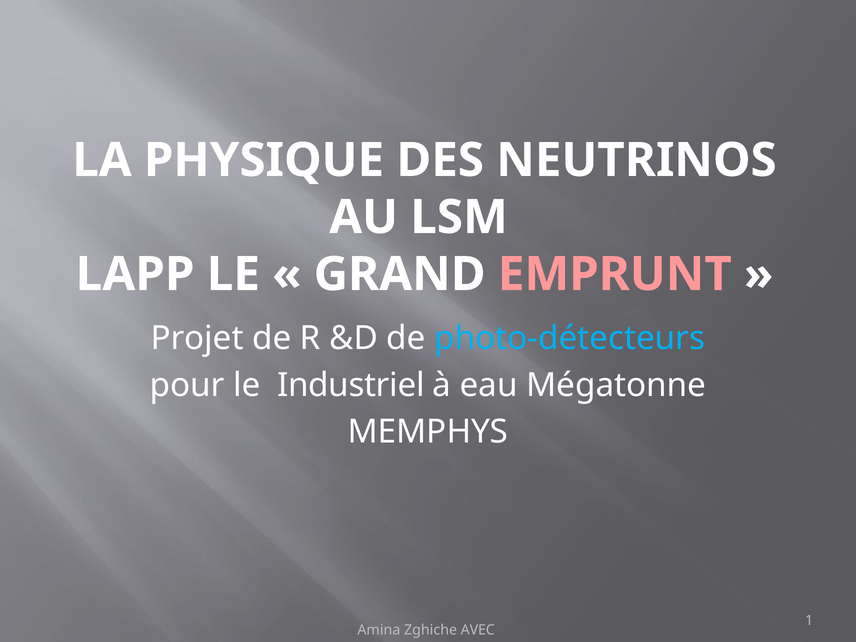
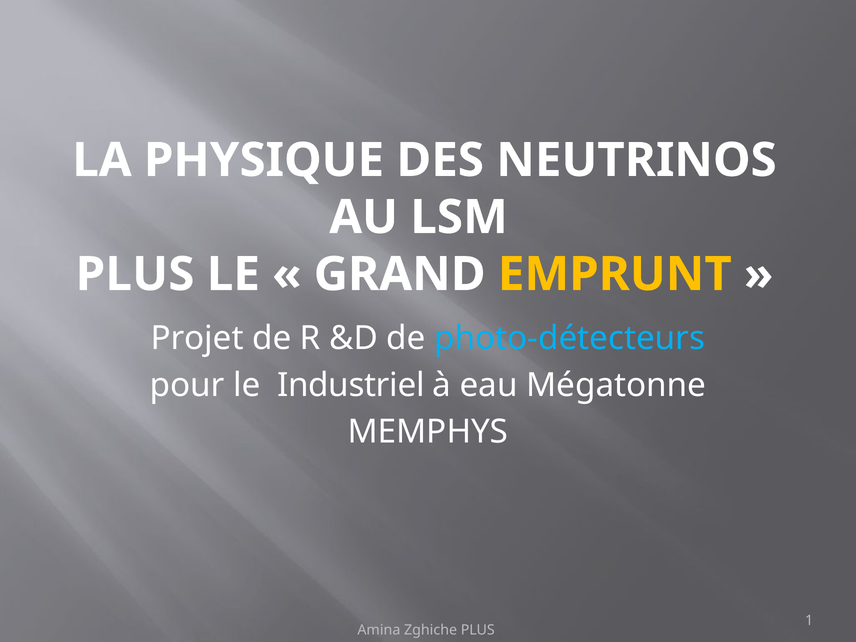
LAPP: LAPP -> PLUS (135, 274)
EMPRUNT colour: pink -> yellow (615, 274)
Zghiche AVEC: AVEC -> PLUS (478, 630)
